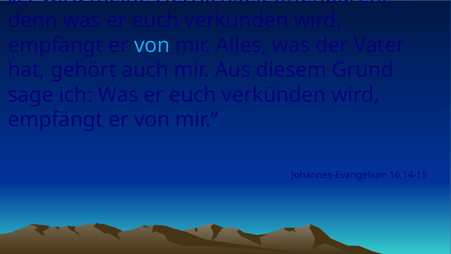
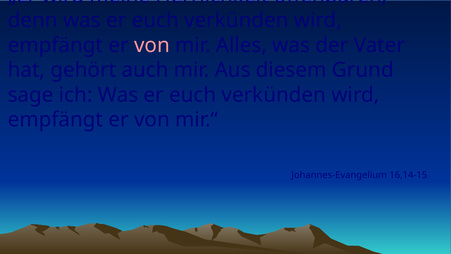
von colour: light blue -> pink (152, 45)
